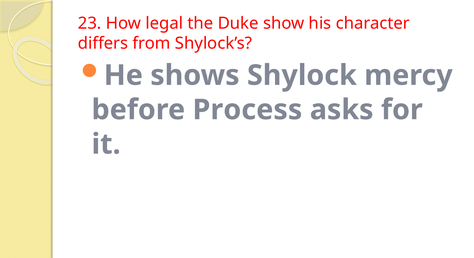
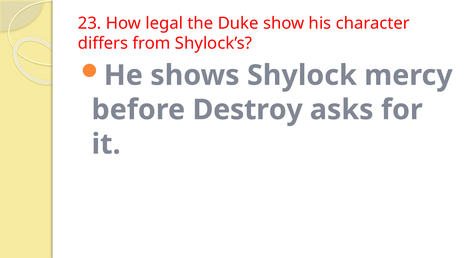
Process: Process -> Destroy (248, 110)
